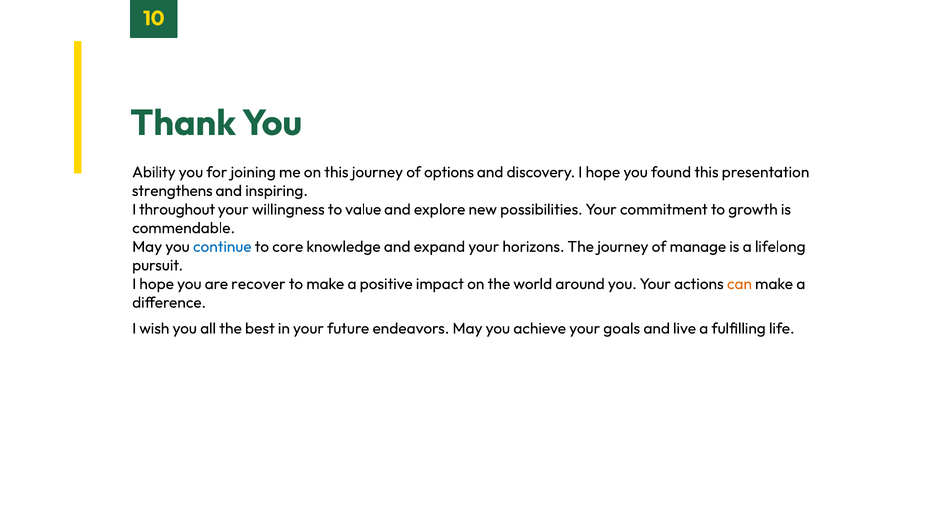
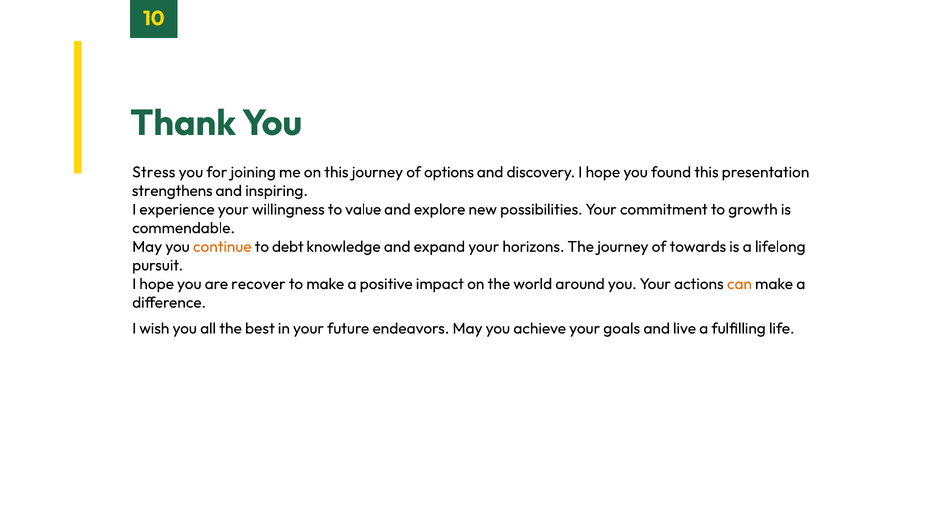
Ability: Ability -> Stress (154, 172)
throughout: throughout -> experience (177, 210)
continue colour: blue -> orange (222, 247)
core: core -> debt (288, 247)
manage: manage -> towards (698, 247)
